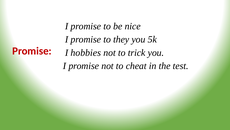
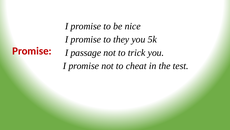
hobbies: hobbies -> passage (86, 52)
